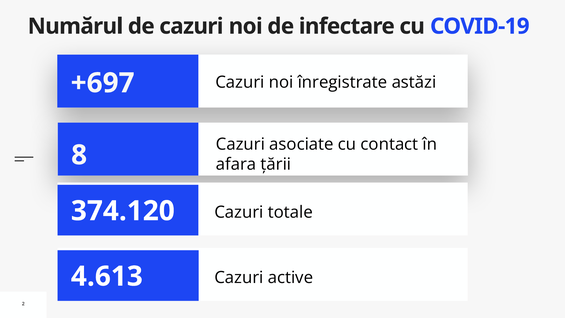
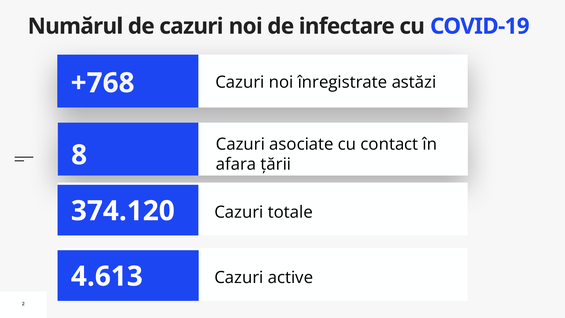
+697: +697 -> +768 (103, 83)
